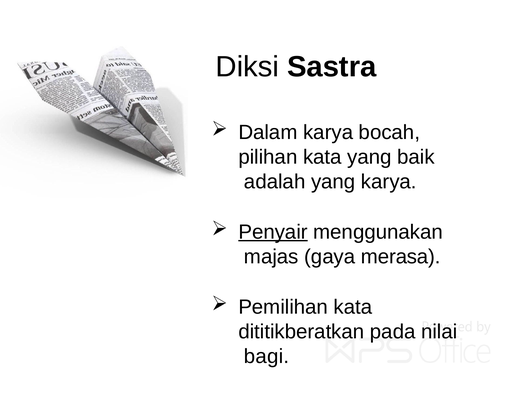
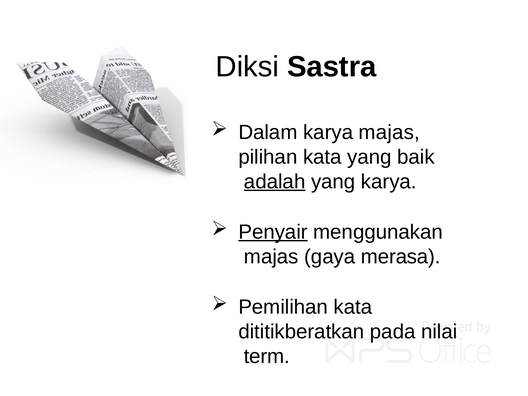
karya bocah: bocah -> majas (389, 132)
adalah underline: none -> present (275, 182)
bagi: bagi -> term (267, 356)
